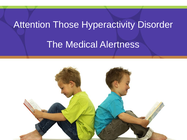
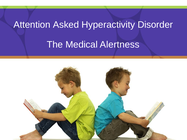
Those: Those -> Asked (66, 25)
